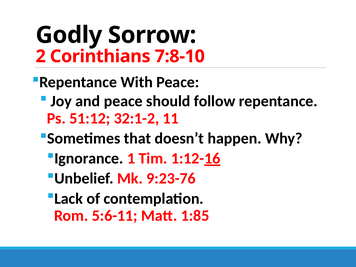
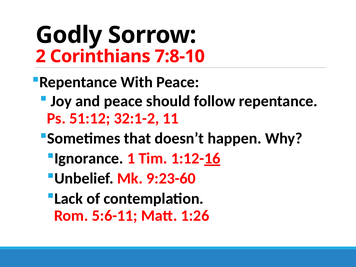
9:23-76: 9:23-76 -> 9:23-60 (171, 178)
1:85: 1:85 -> 1:26 (195, 216)
